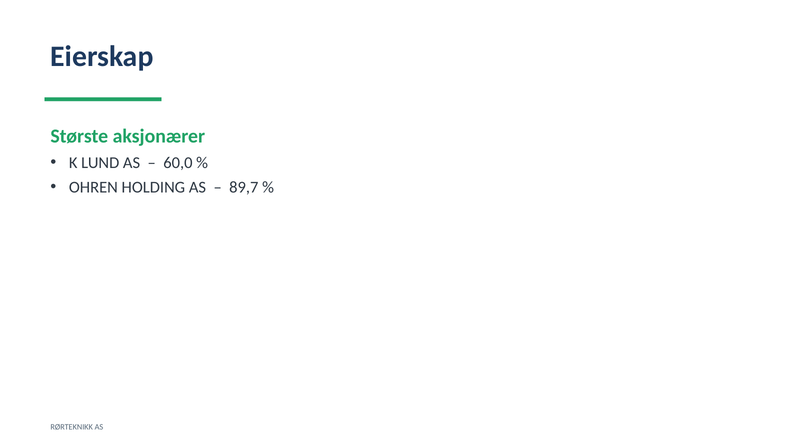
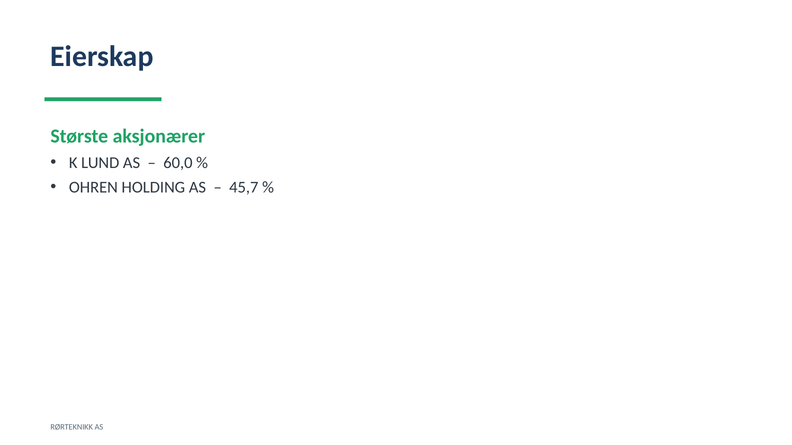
89,7: 89,7 -> 45,7 (244, 188)
